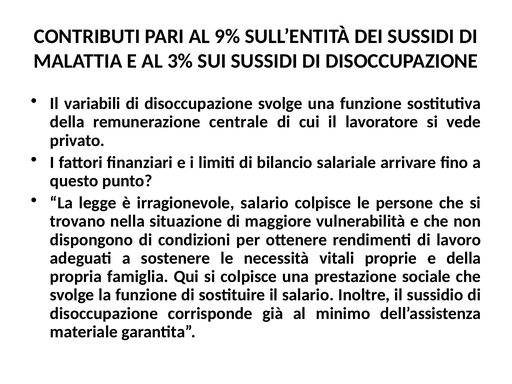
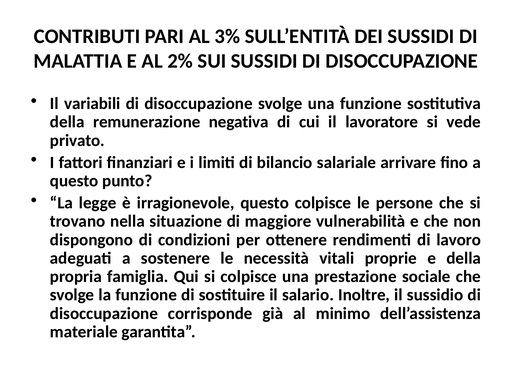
9%: 9% -> 3% (227, 36)
3%: 3% -> 2% (180, 61)
centrale: centrale -> negativa (239, 122)
irragionevole salario: salario -> questo (265, 203)
